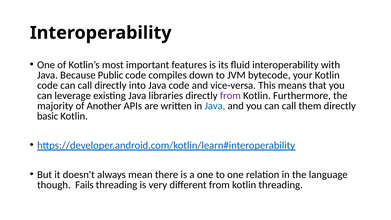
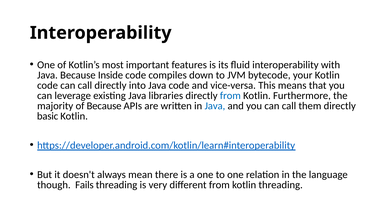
Public: Public -> Inside (110, 75)
from colour: purple -> blue (230, 96)
of Another: Another -> Because (104, 106)
